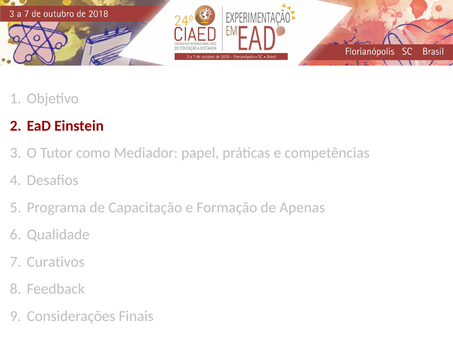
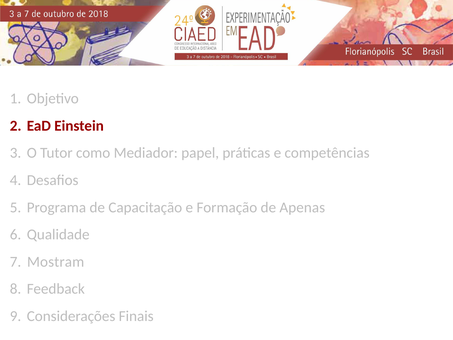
Curativos: Curativos -> Mostram (56, 262)
